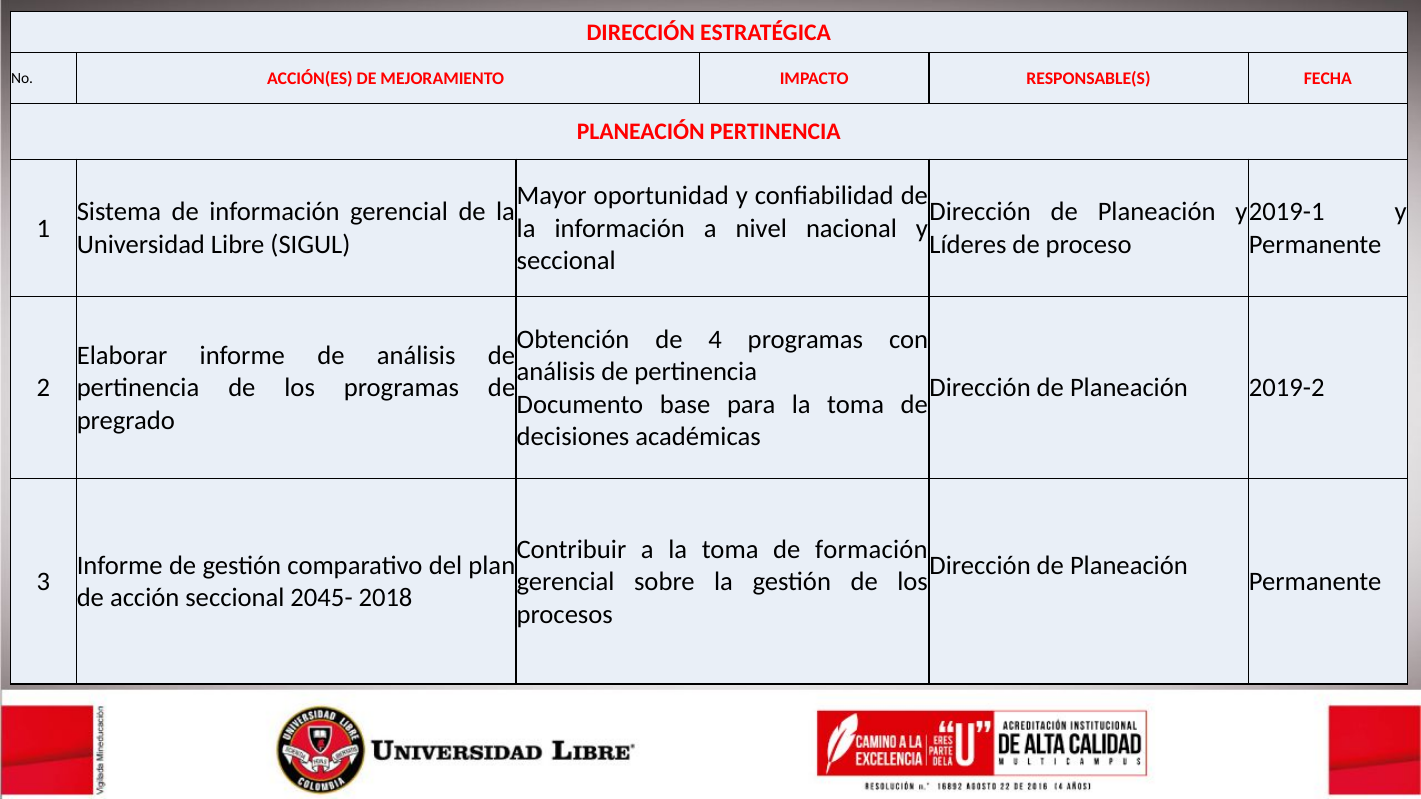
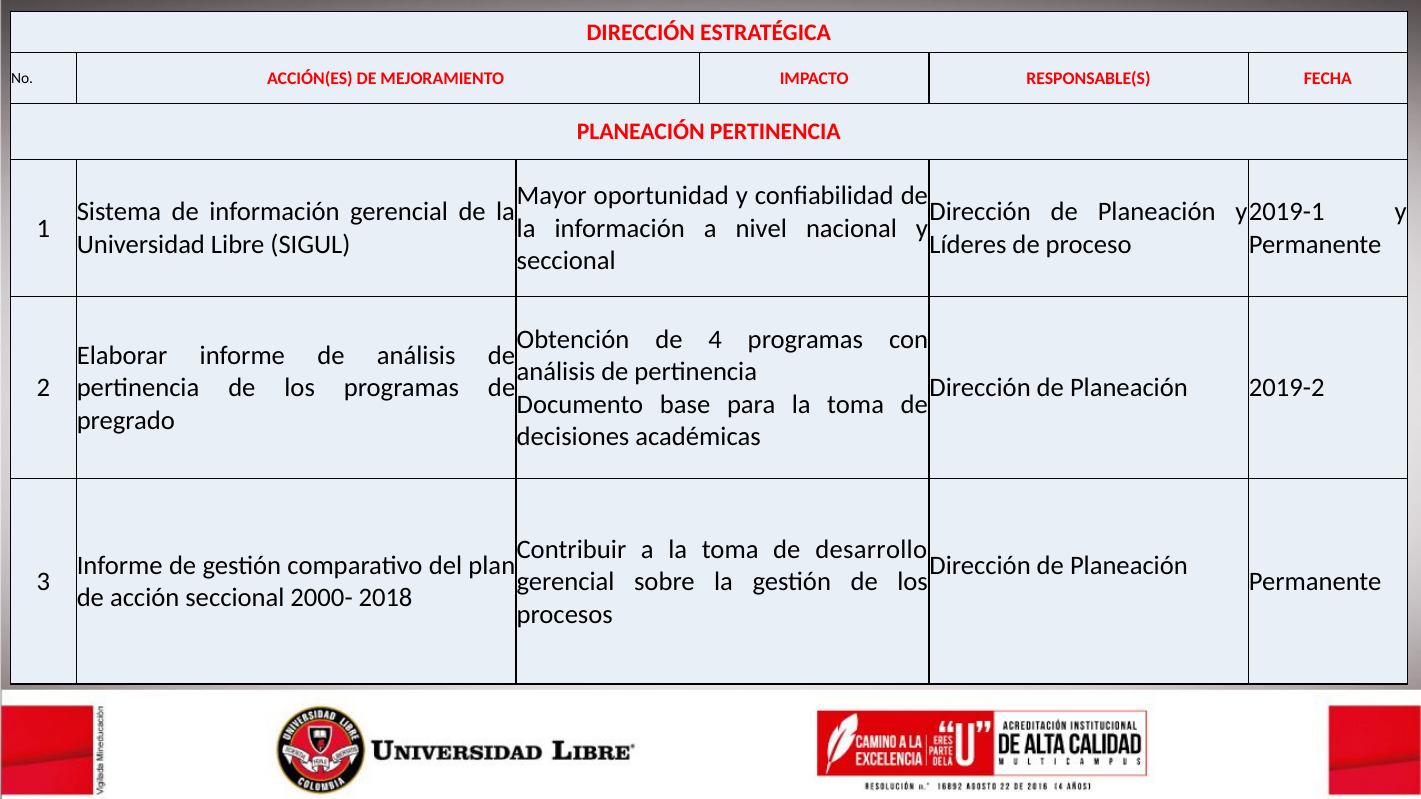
formación: formación -> desarrollo (871, 550)
2045-: 2045- -> 2000- (322, 598)
